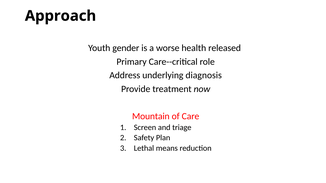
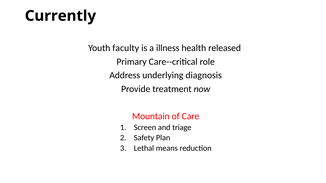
Approach: Approach -> Currently (60, 16)
gender: gender -> faculty (126, 48)
worse: worse -> illness (168, 48)
